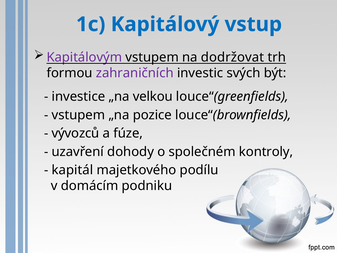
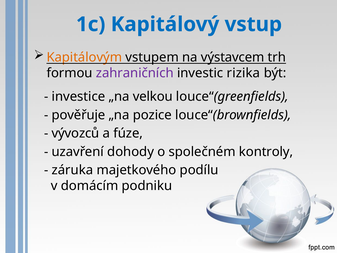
Kapitálovým colour: purple -> orange (84, 57)
dodržovat: dodržovat -> výstavcem (233, 57)
svých: svých -> rizika (243, 73)
vstupem: vstupem -> pověřuje (78, 115)
kapitál: kapitál -> záruka (72, 170)
